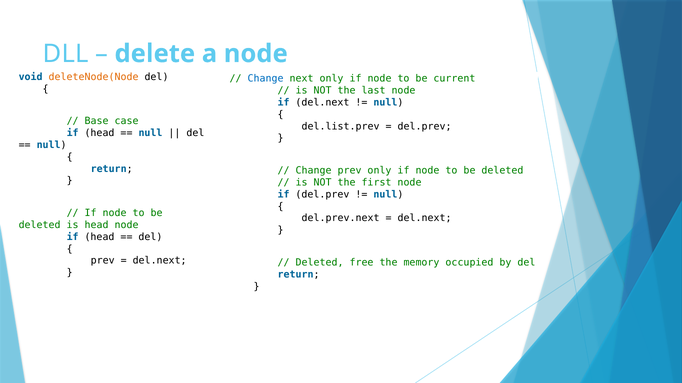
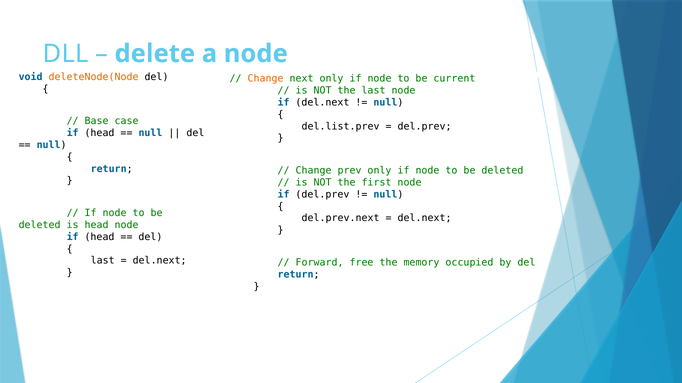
Change colour: blue -> orange (266, 79)
prev: prev -> last (103, 261)
Deleted: Deleted -> Forward (320, 263)
